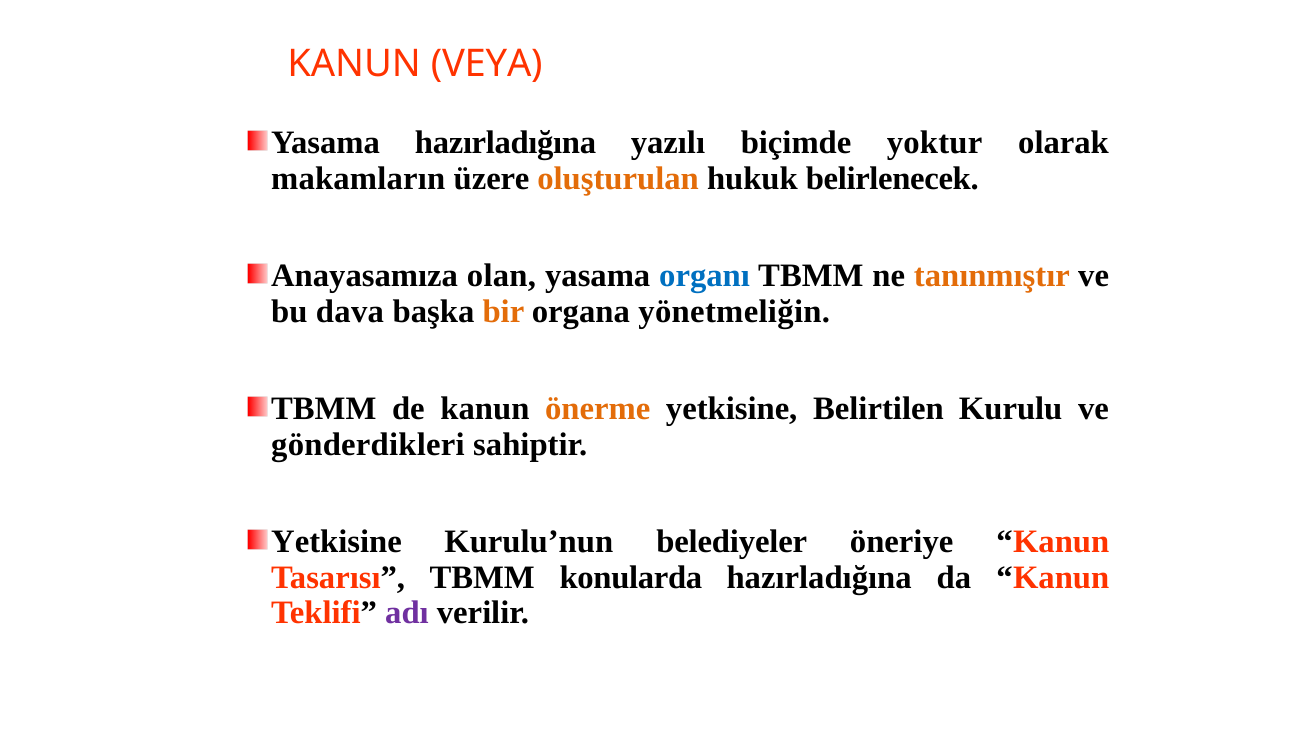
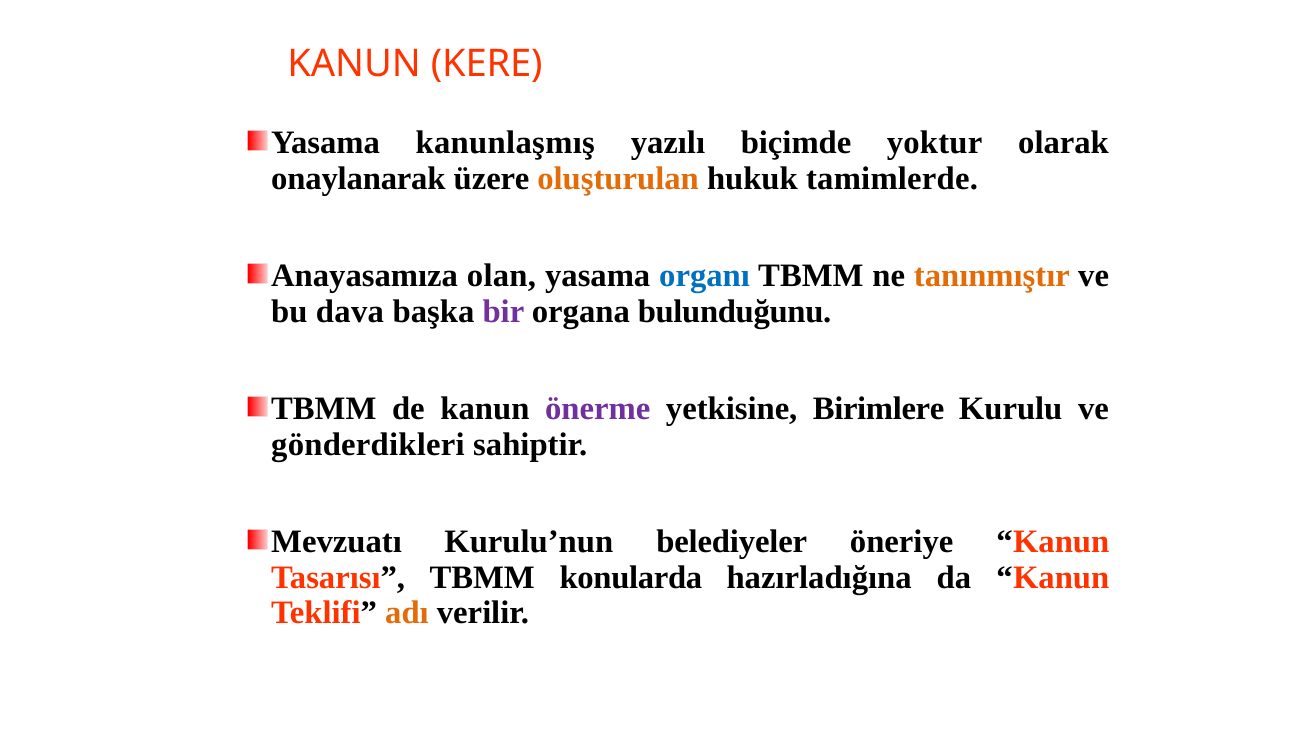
VEYA: VEYA -> KERE (487, 64)
Yasama hazırladığına: hazırladığına -> kanunlaşmış (505, 143)
makamların: makamların -> onaylanarak (358, 178)
belirlenecek: belirlenecek -> tamimlerde (892, 178)
bir colour: orange -> purple (503, 311)
yönetmeliğin: yönetmeliğin -> bulunduğunu (735, 311)
önerme colour: orange -> purple (598, 409)
Belirtilen: Belirtilen -> Birimlere (879, 409)
Yetkisine: Yetkisine -> Mevzuatı (337, 542)
adı colour: purple -> orange (407, 613)
